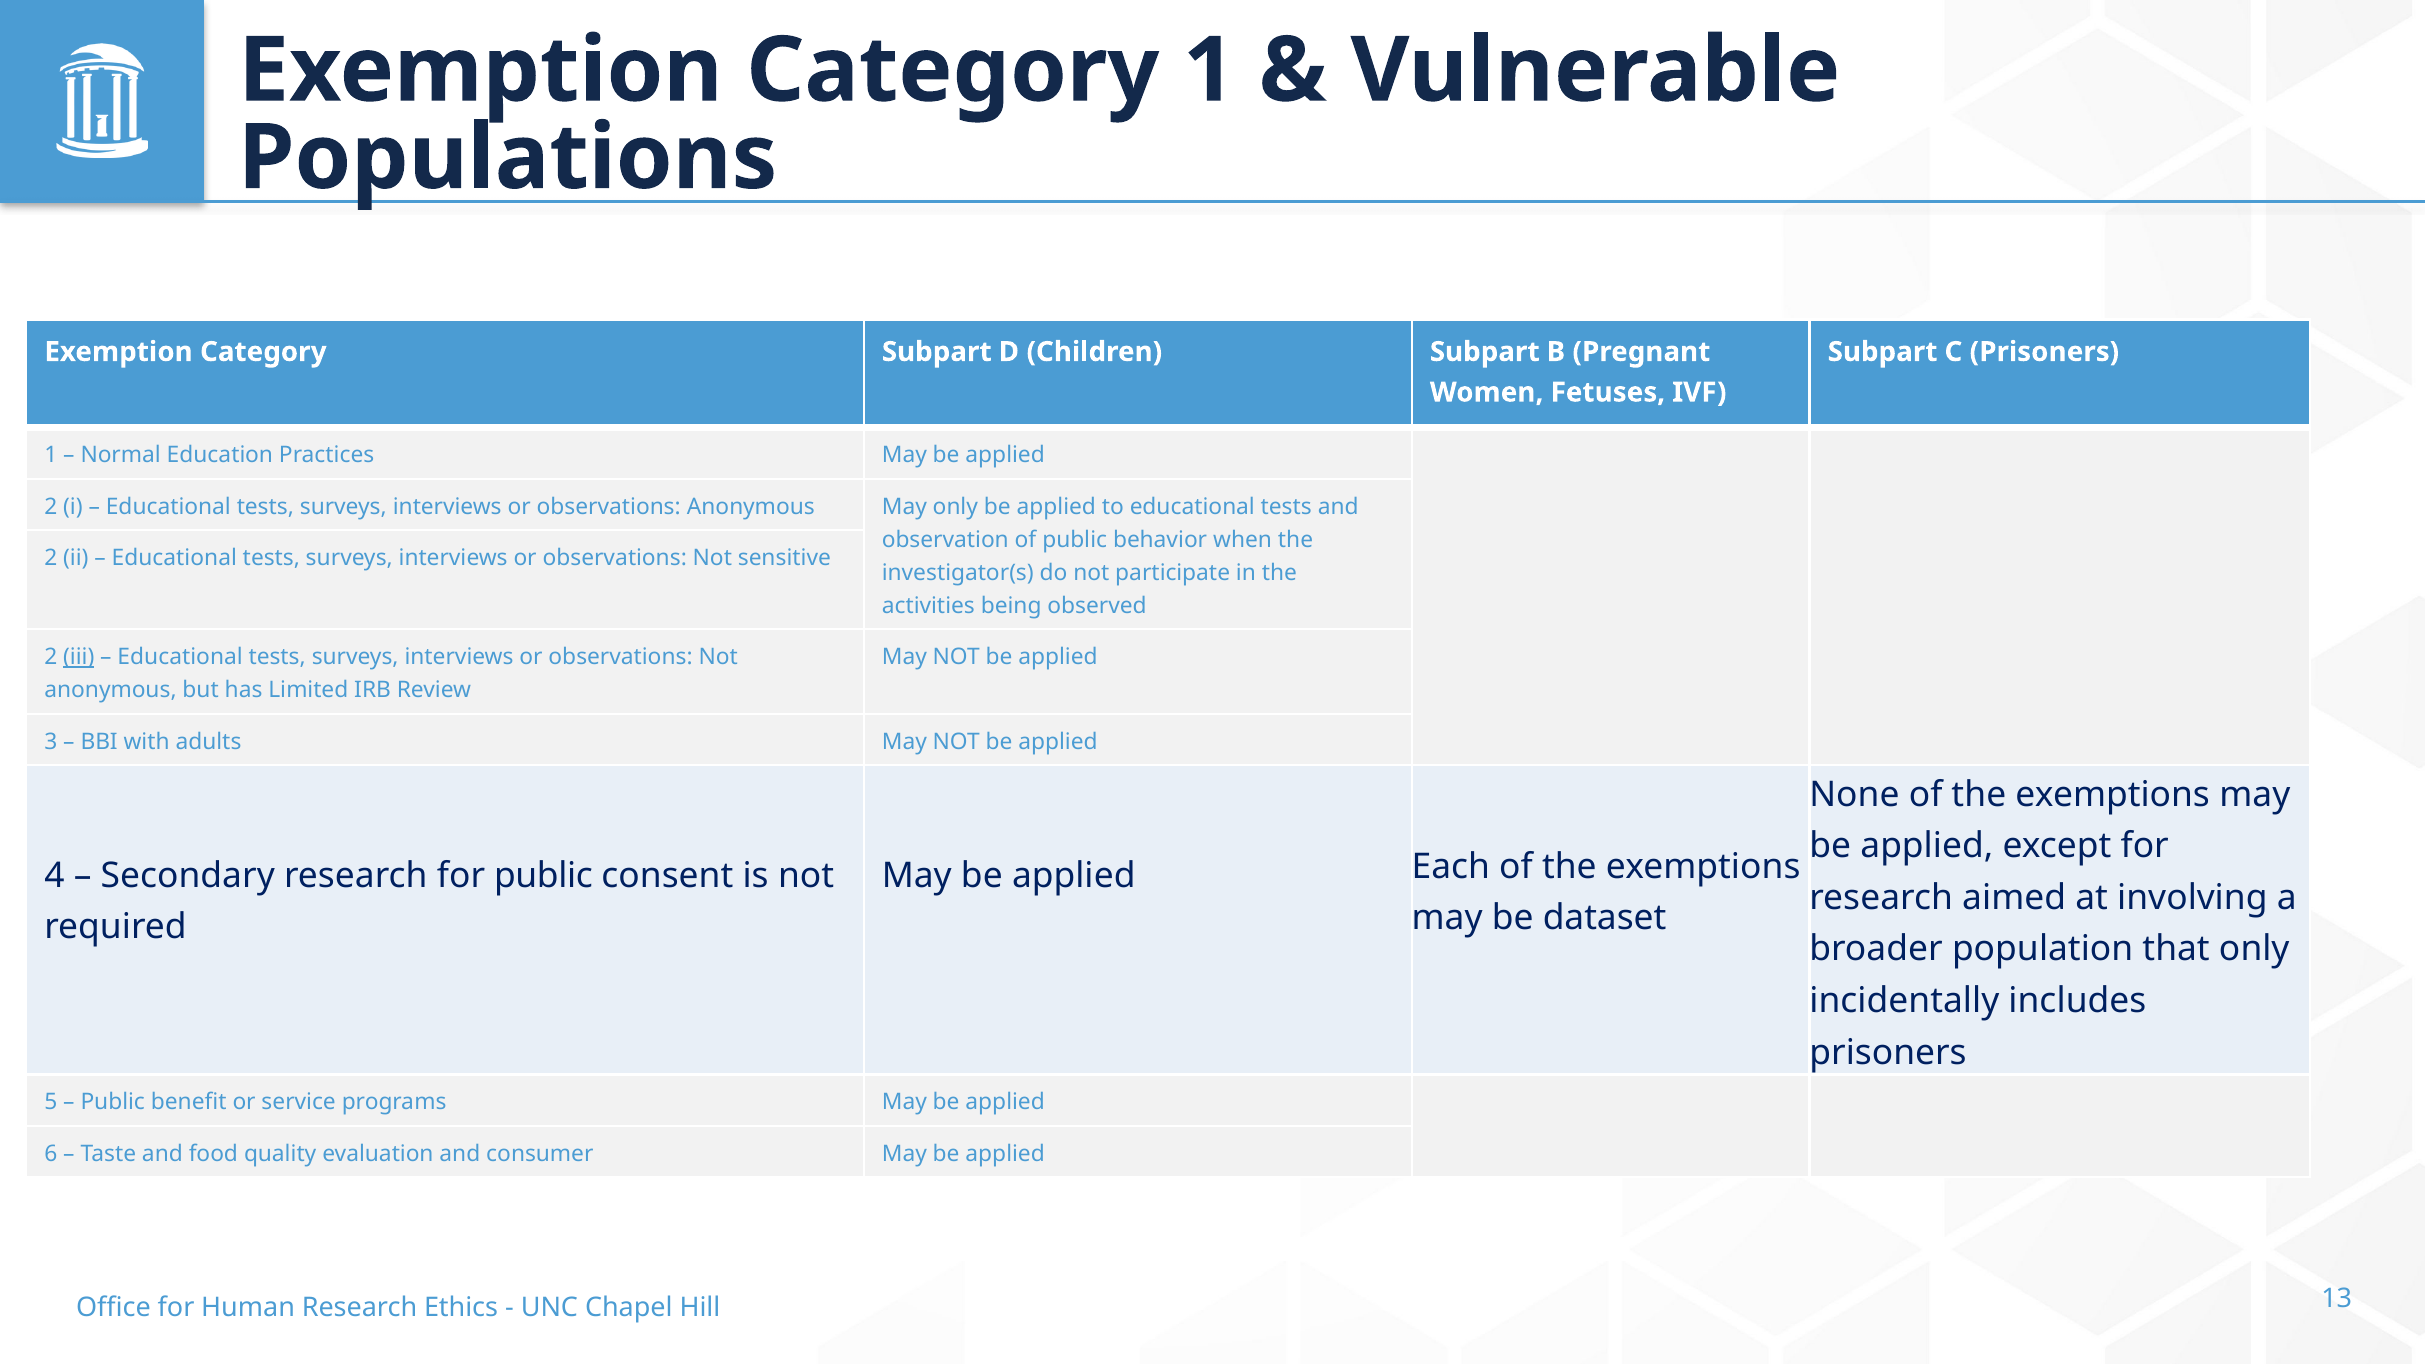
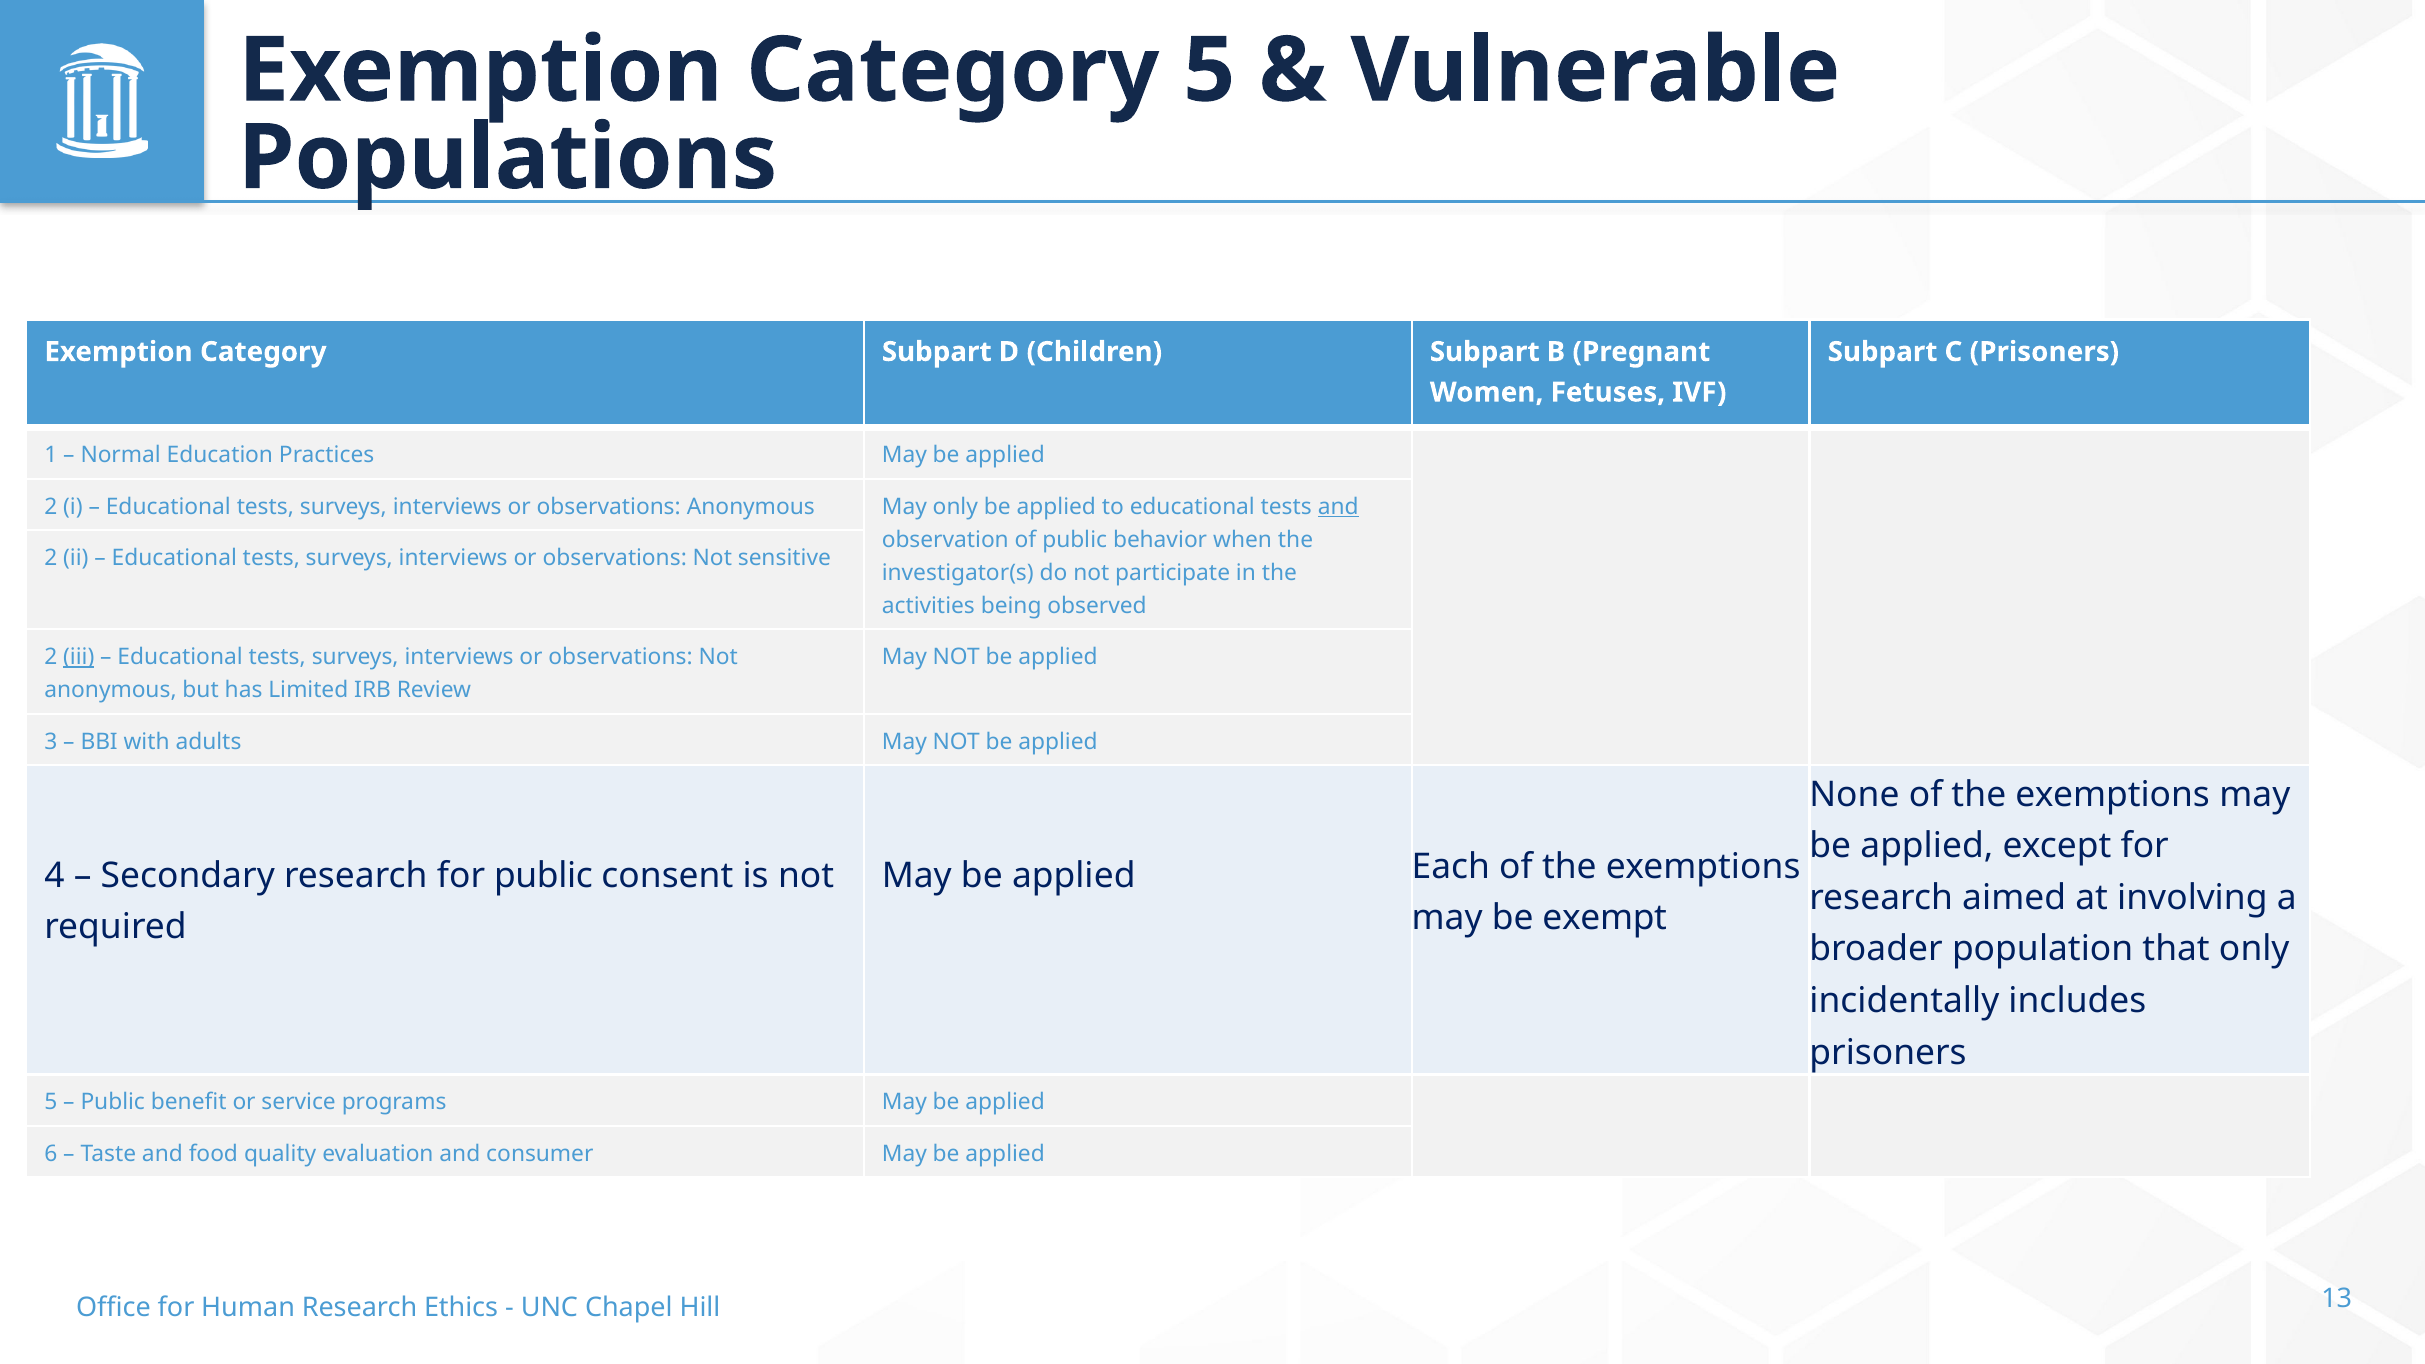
Category 1: 1 -> 5 (1209, 71)
and underline: none -> present (1338, 507)
dataset: dataset -> exempt (1605, 918)
